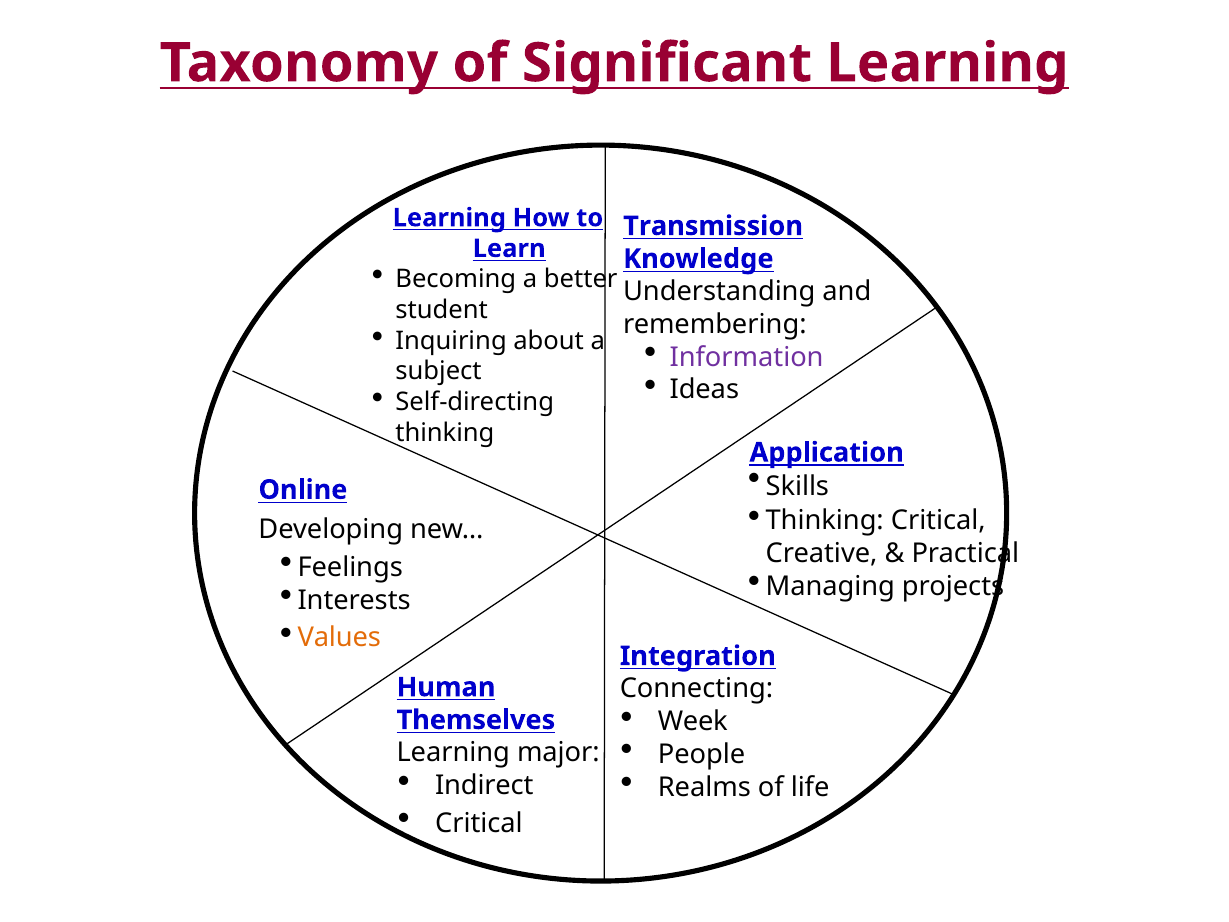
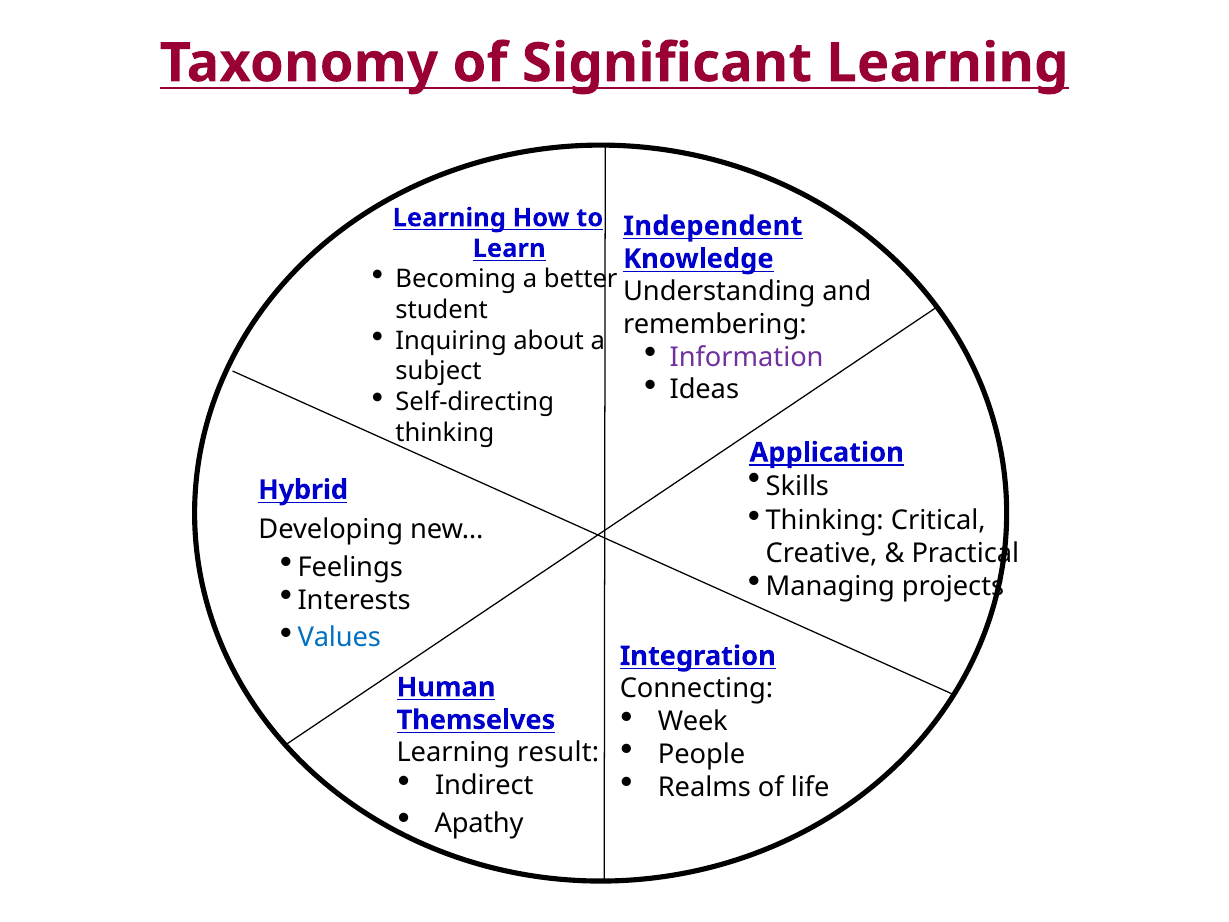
Transmission: Transmission -> Independent (713, 226)
Online: Online -> Hybrid (303, 490)
Values colour: orange -> blue (339, 638)
major: major -> result (558, 753)
Critical: Critical -> Apathy (479, 823)
